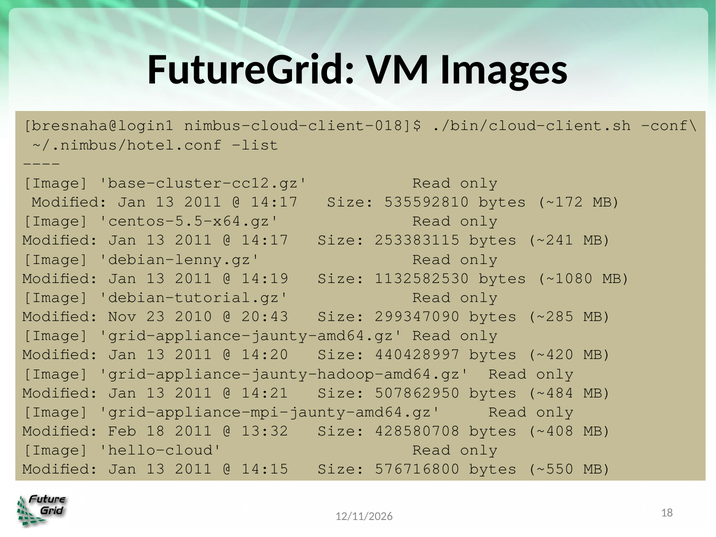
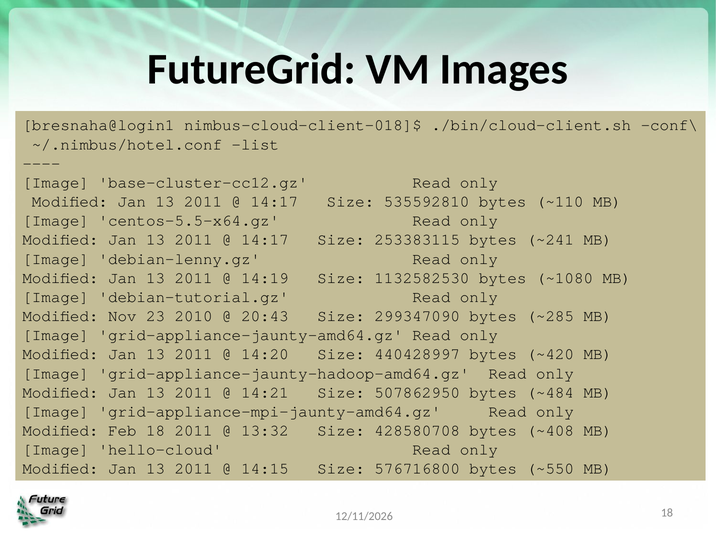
~172: ~172 -> ~110 (560, 202)
